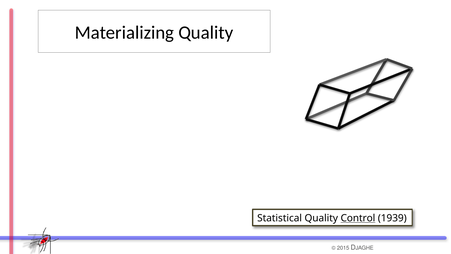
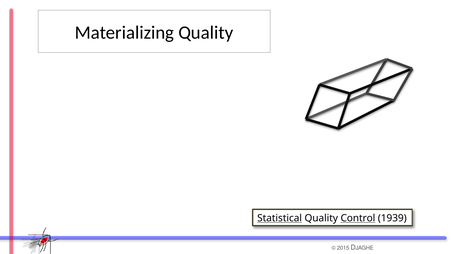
Statistical underline: none -> present (280, 218)
